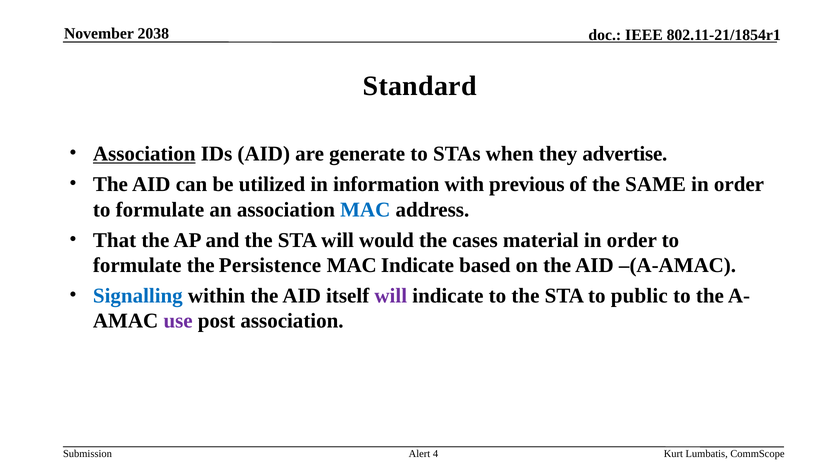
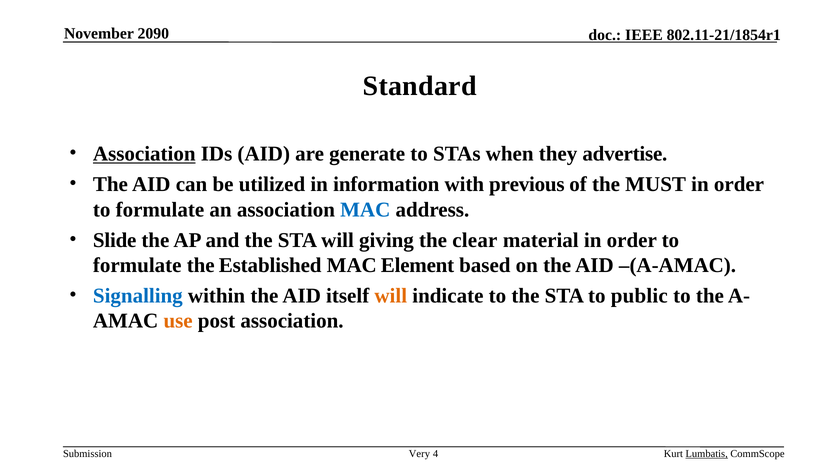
2038: 2038 -> 2090 (153, 33)
SAME: SAME -> MUST (656, 184)
That: That -> Slide (115, 240)
would: would -> giving (386, 240)
cases: cases -> clear (475, 240)
Persistence: Persistence -> Established (270, 265)
MAC Indicate: Indicate -> Element (418, 265)
will colour: purple -> orange (391, 296)
use colour: purple -> orange (178, 321)
Alert: Alert -> Very (419, 453)
Lumbatis underline: none -> present (707, 453)
